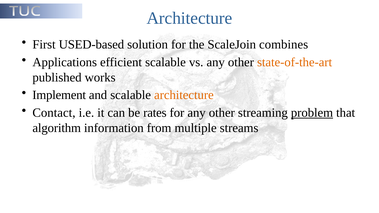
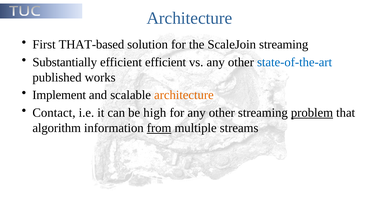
USED-based: USED-based -> THAT-based (91, 45)
ScaleJoin combines: combines -> streaming (284, 45)
Applications: Applications -> Substantially (65, 62)
efficient scalable: scalable -> efficient (166, 62)
state-of-the-art colour: orange -> blue (295, 62)
rates: rates -> high (155, 113)
from underline: none -> present (159, 128)
